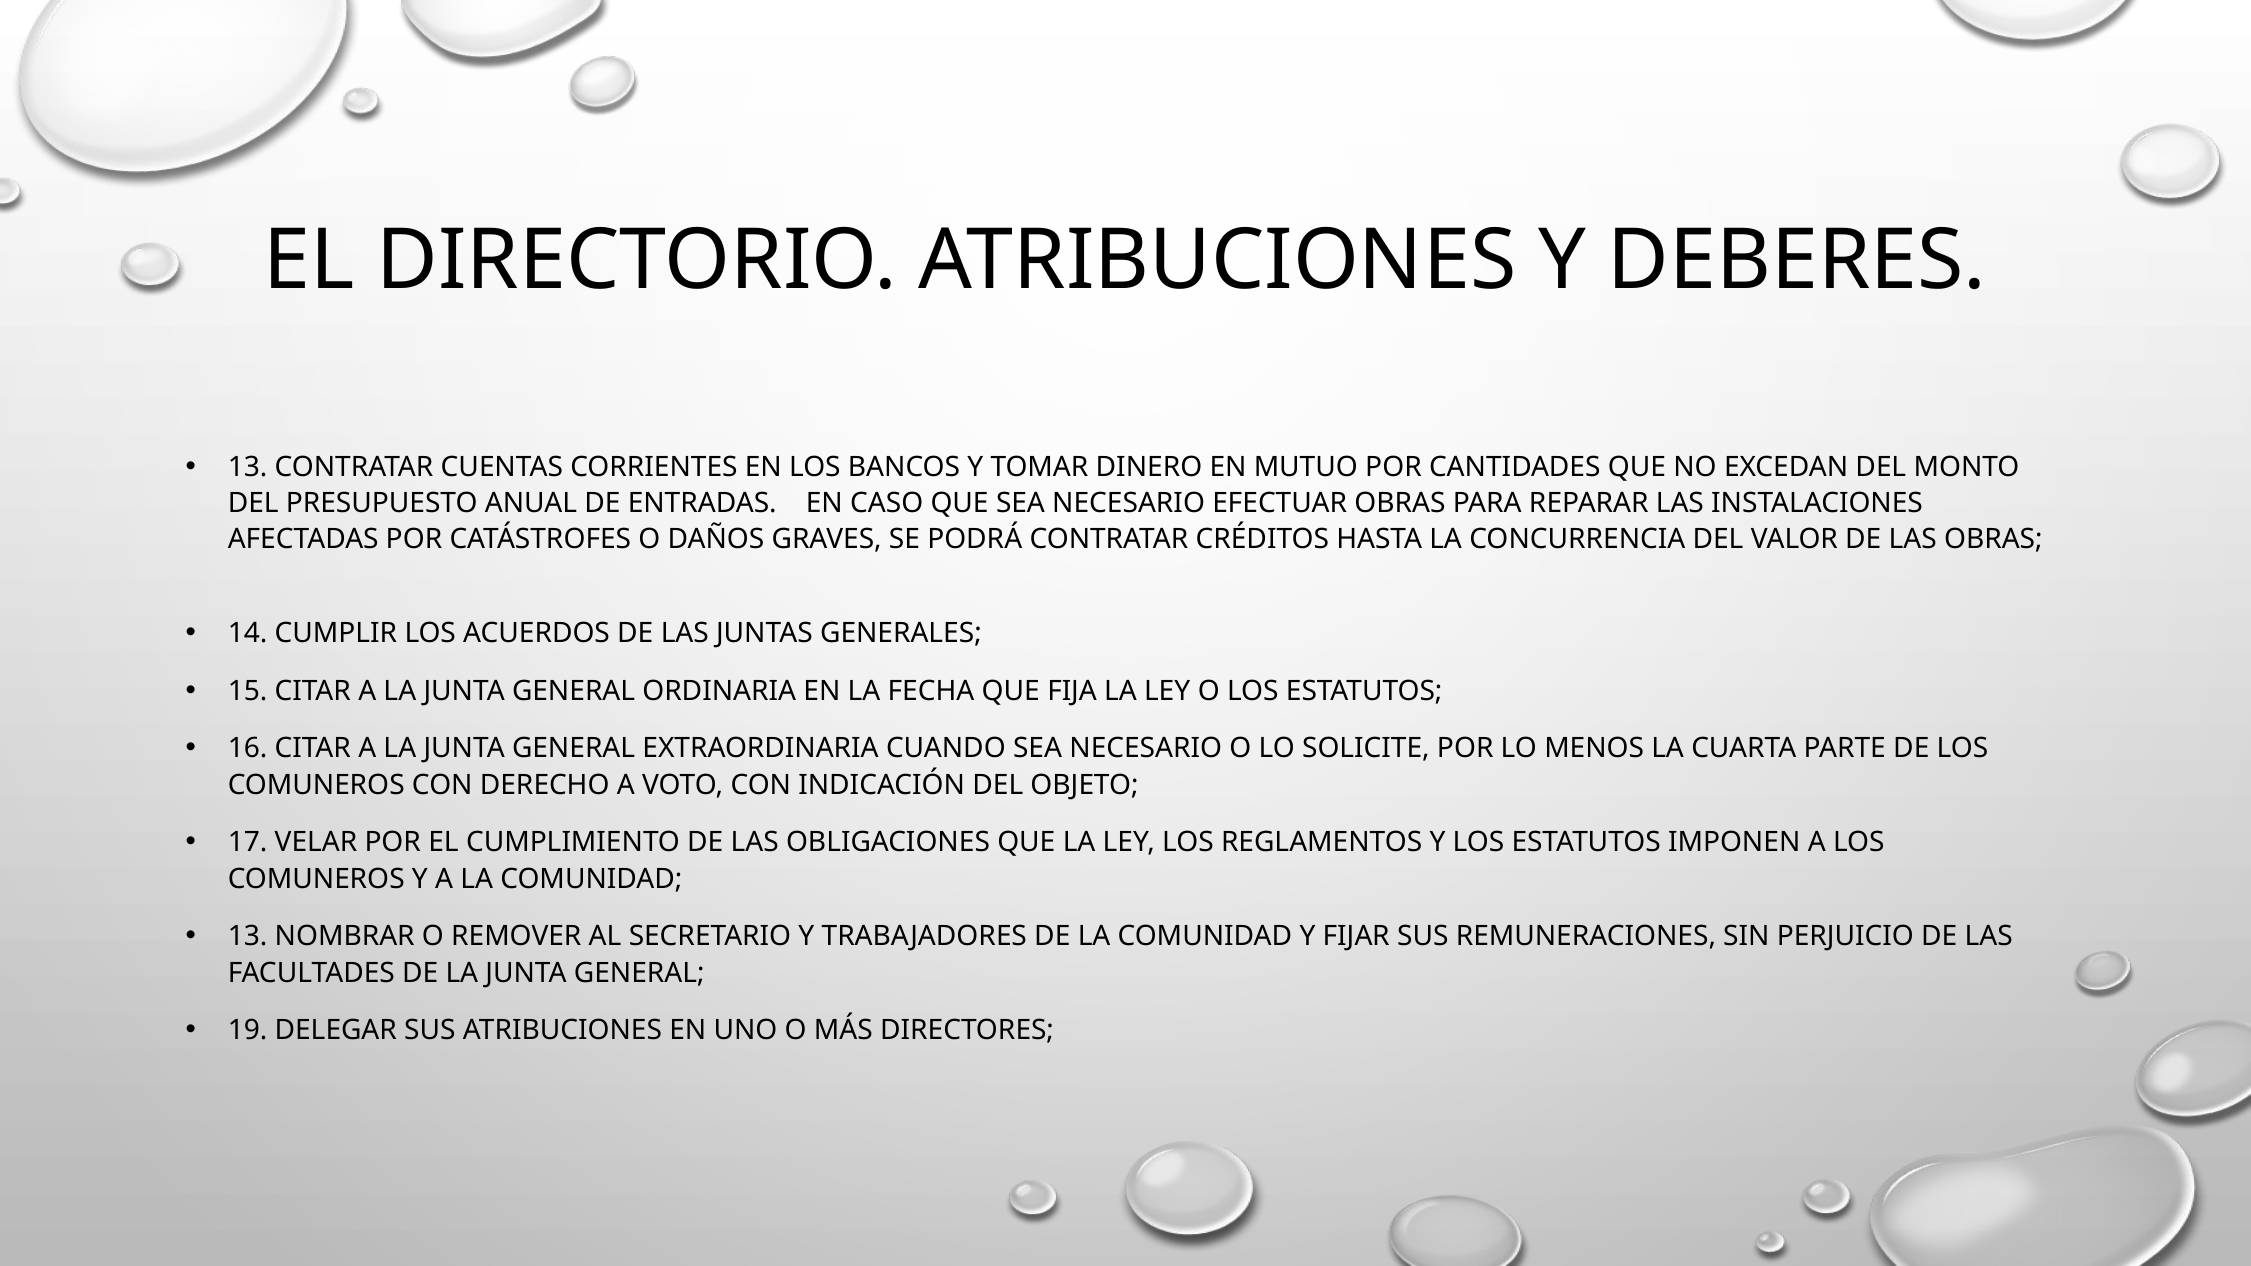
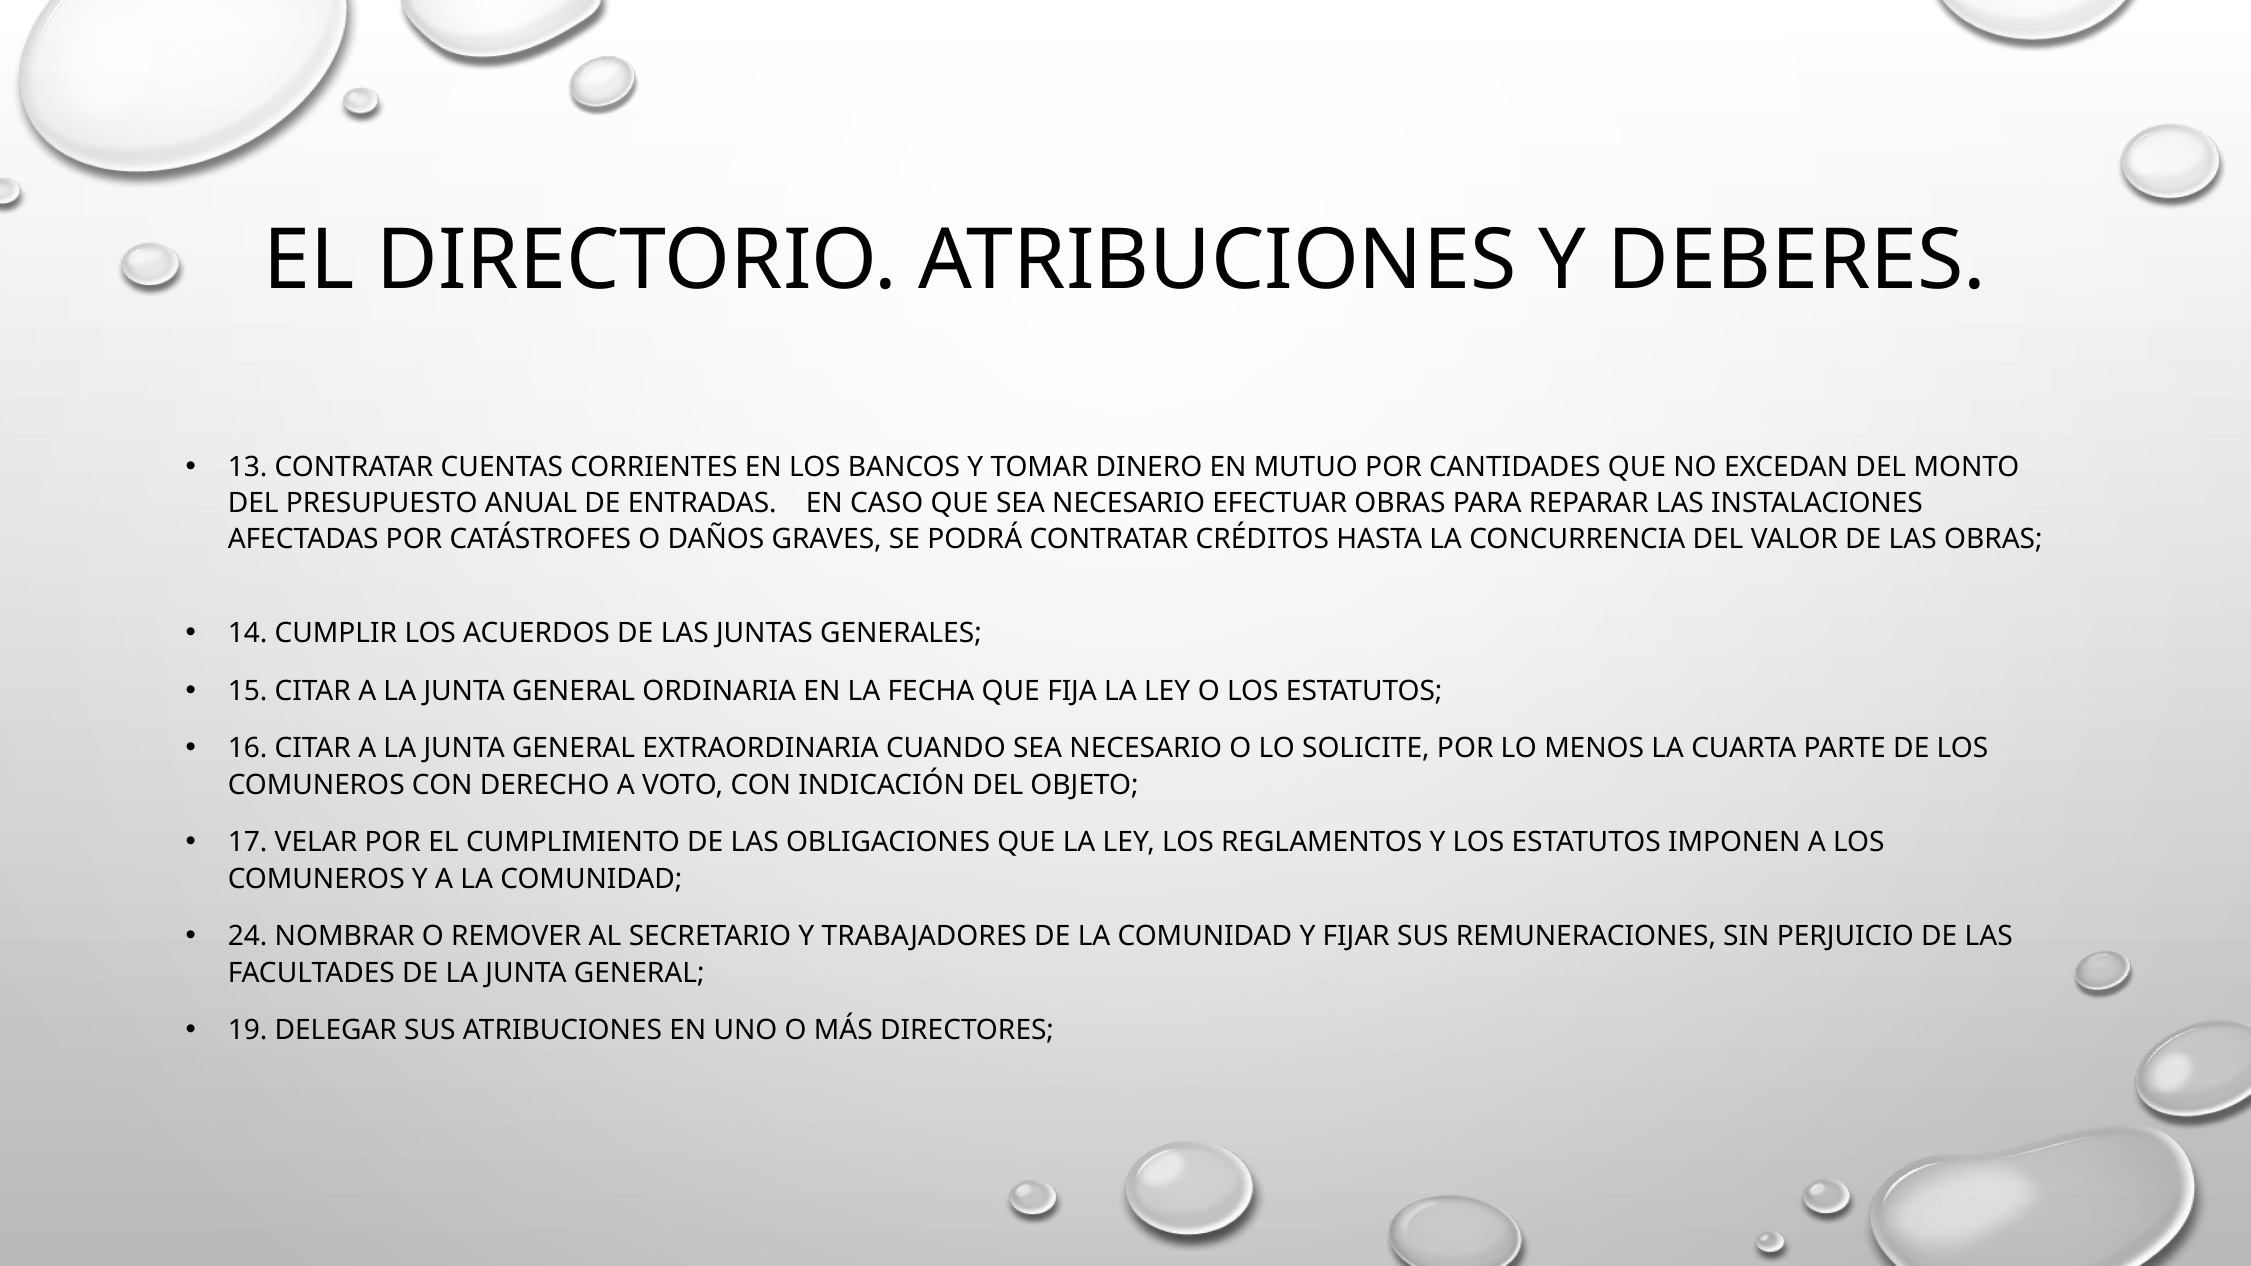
13: 13 -> 24 (248, 937)
